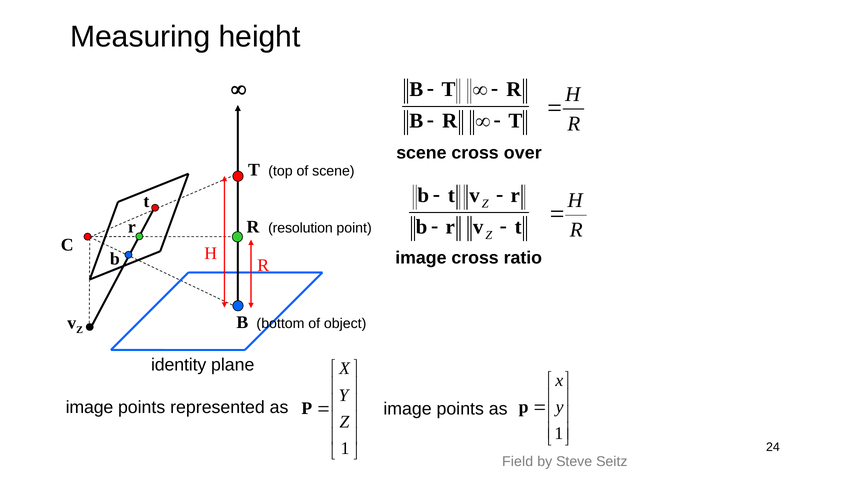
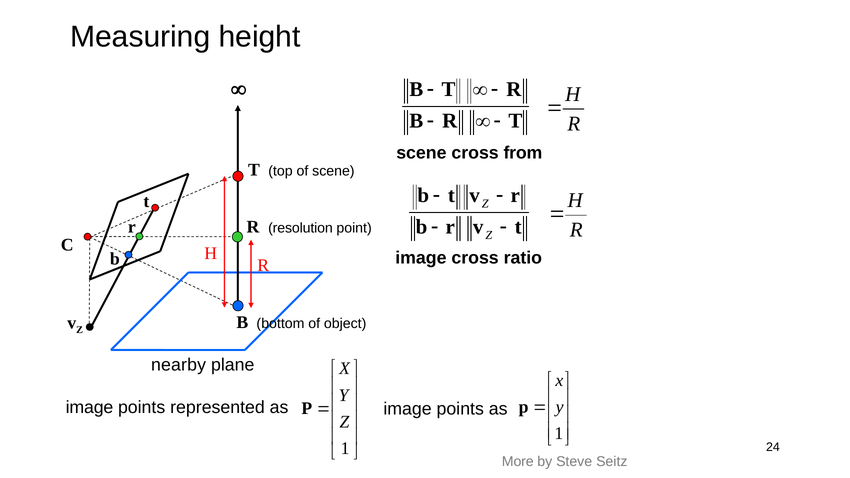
over: over -> from (523, 153)
identity: identity -> nearby (179, 365)
Field: Field -> More (518, 462)
